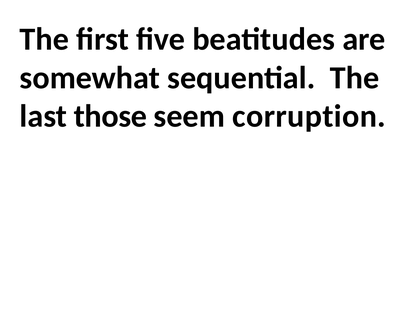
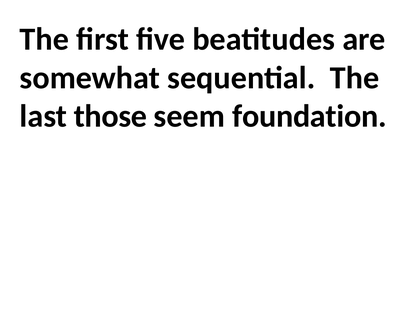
corruption: corruption -> foundation (309, 117)
